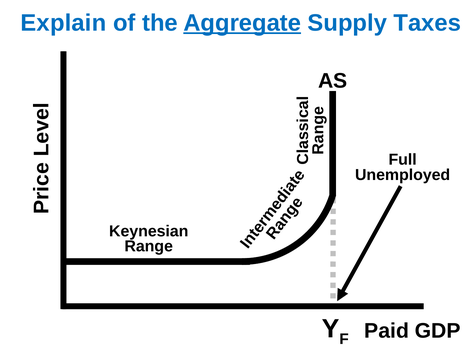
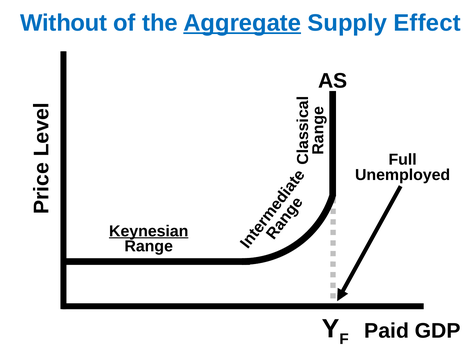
Explain: Explain -> Without (64, 23)
Taxes: Taxes -> Effect (427, 23)
Keynesian underline: none -> present (149, 231)
